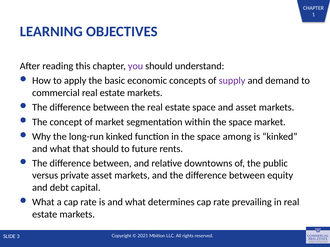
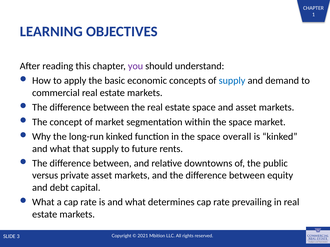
supply colour: purple -> blue (232, 81)
among: among -> overall (237, 137)
that should: should -> supply (105, 149)
